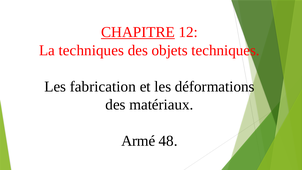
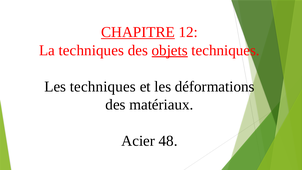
objets underline: none -> present (170, 50)
Les fabrication: fabrication -> techniques (103, 86)
Armé: Armé -> Acier (138, 141)
